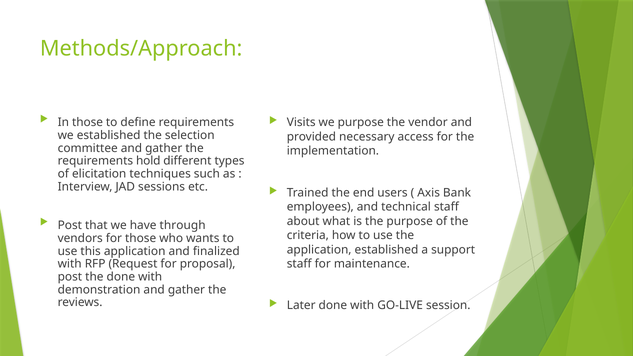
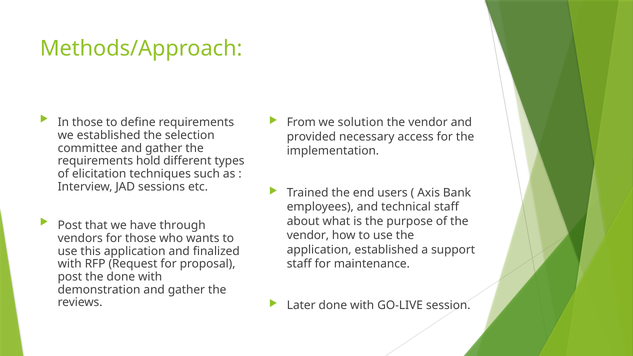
Visits: Visits -> From (301, 123)
we purpose: purpose -> solution (361, 123)
criteria: criteria -> vendor (308, 235)
